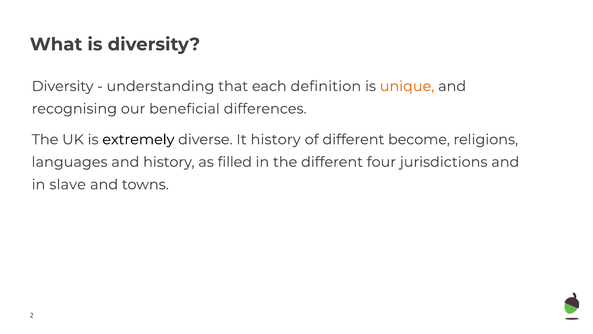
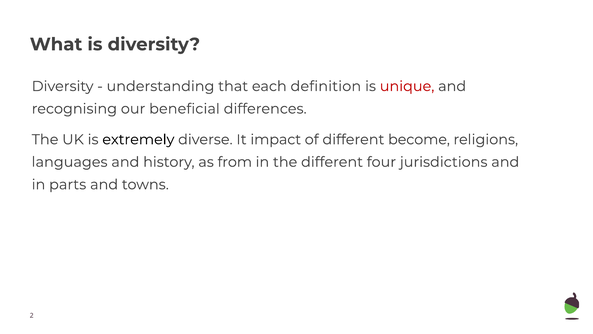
unique colour: orange -> red (407, 86)
It history: history -> impact (276, 139)
filled: filled -> from (235, 162)
slave: slave -> parts (68, 184)
